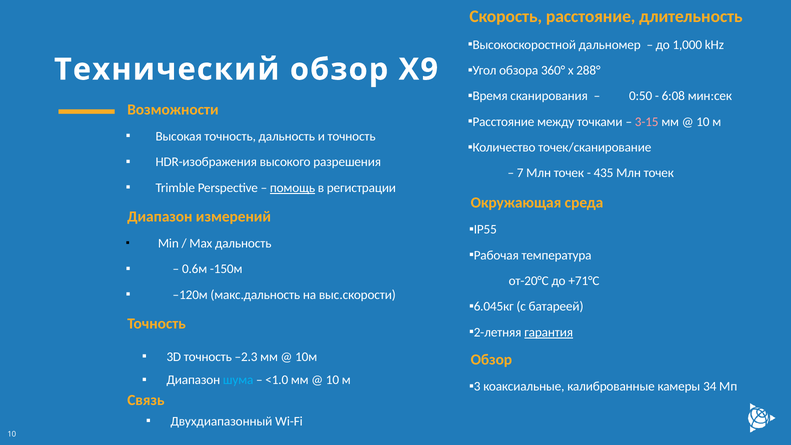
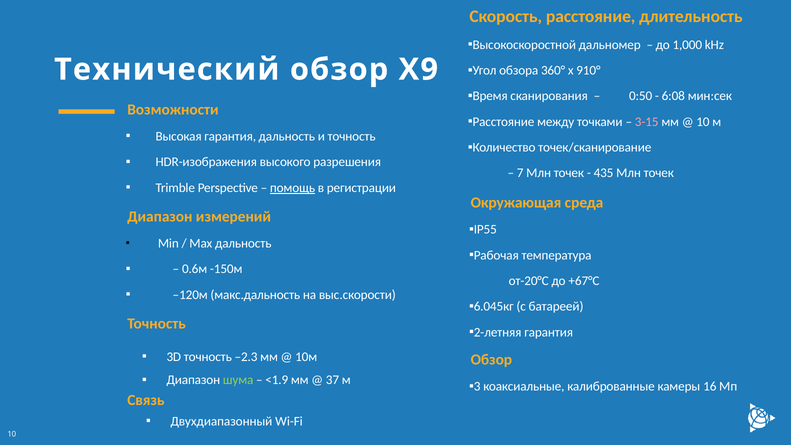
288°: 288° -> 910° (588, 70)
Высокая точность: точность -> гарантия (230, 136)
+71°C: +71°C -> +67°C (584, 281)
гарантия underline: present -> none (549, 332)
шума colour: light blue -> light green (238, 380)
<1.0: <1.0 -> <1.9 (277, 380)
10: 10 -> 37 (332, 380)
34: 34 -> 16 (710, 386)
